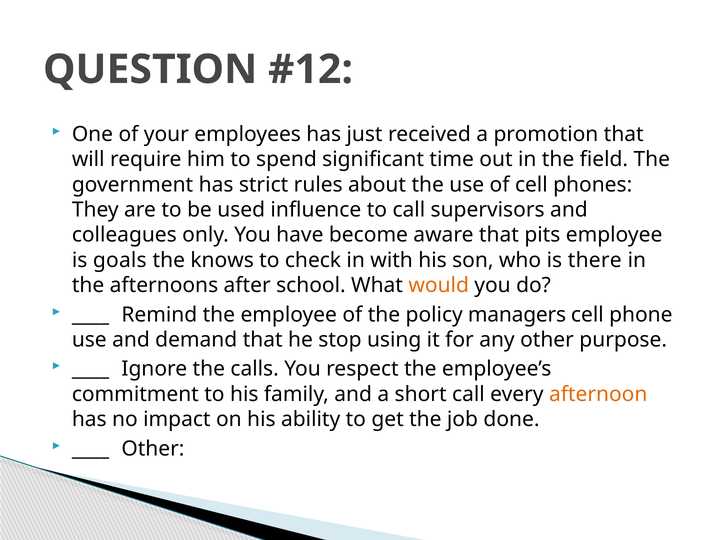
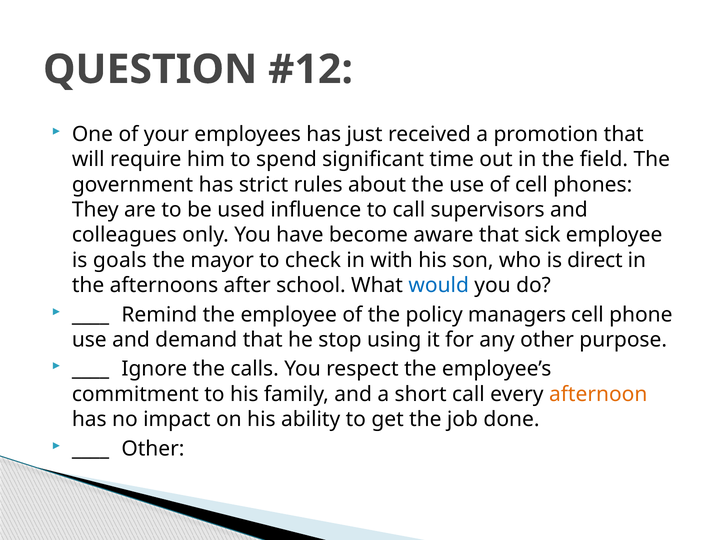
pits: pits -> sick (542, 235)
knows: knows -> mayor (222, 260)
there: there -> direct (595, 260)
would colour: orange -> blue (439, 285)
